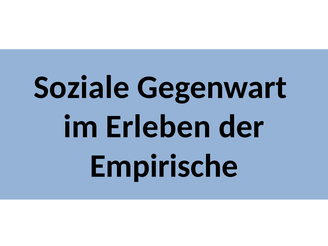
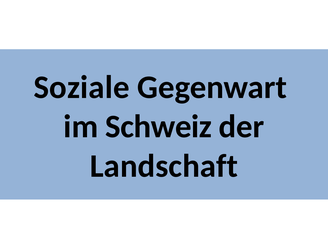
Erleben: Erleben -> Schweiz (159, 127)
Empirische: Empirische -> Landschaft (164, 166)
